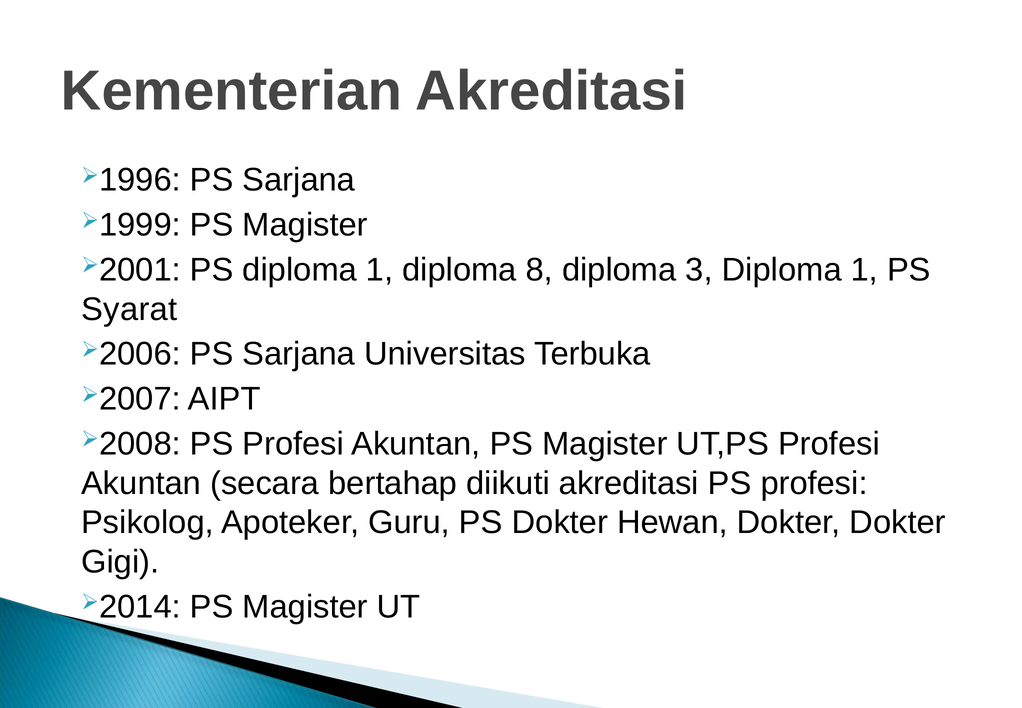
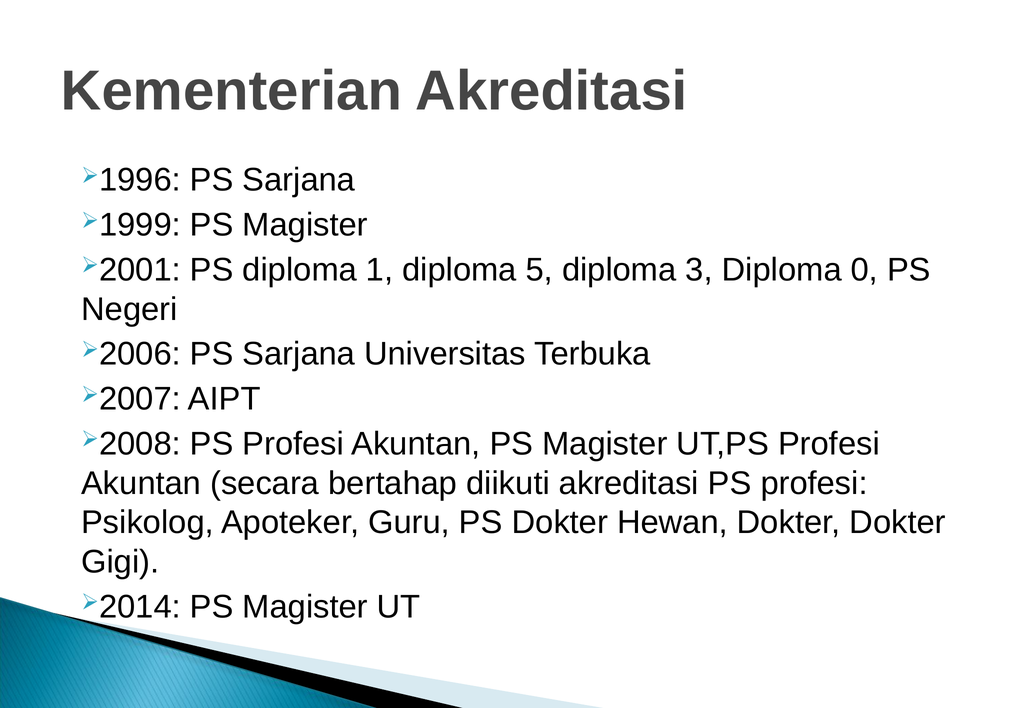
8: 8 -> 5 (539, 270)
3 Diploma 1: 1 -> 0 (864, 270)
Syarat: Syarat -> Negeri (129, 309)
